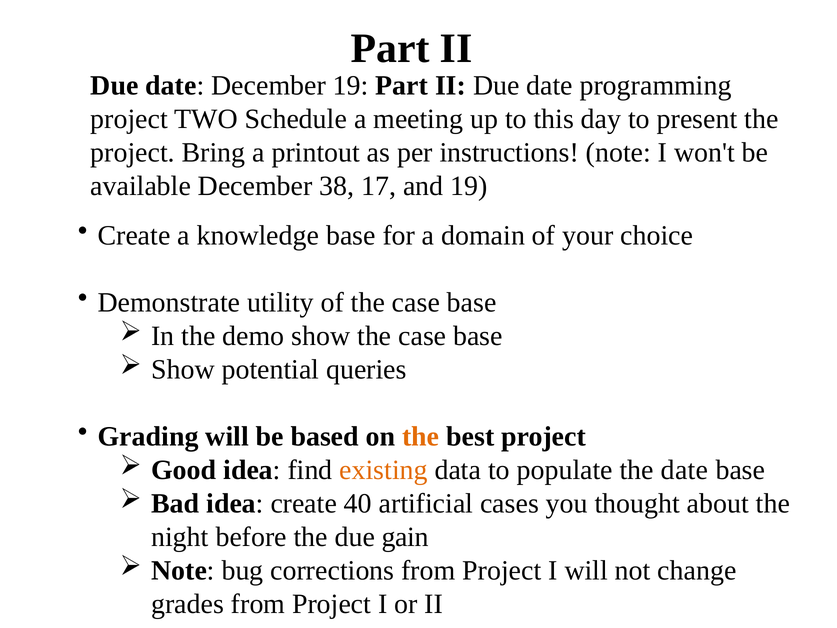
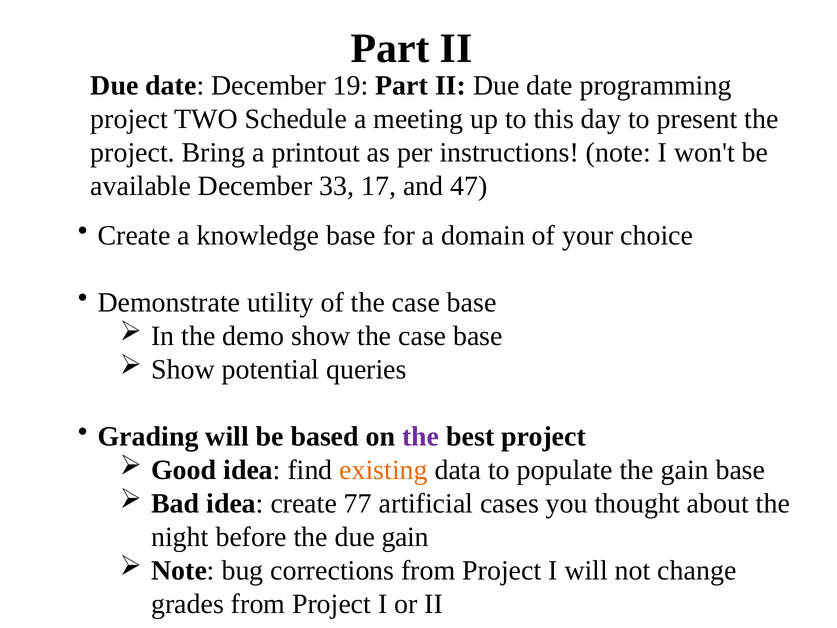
38: 38 -> 33 (337, 186)
and 19: 19 -> 47 (469, 186)
the colour: orange -> purple (421, 436)
the date: date -> gain (685, 470)
40: 40 -> 77 (358, 503)
